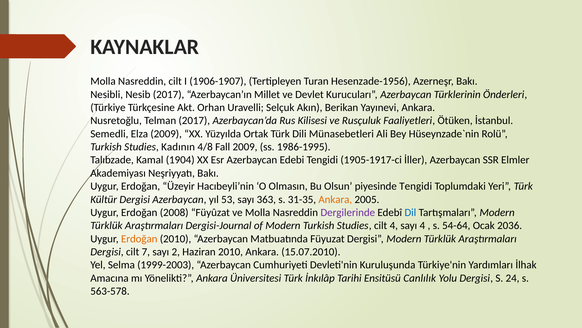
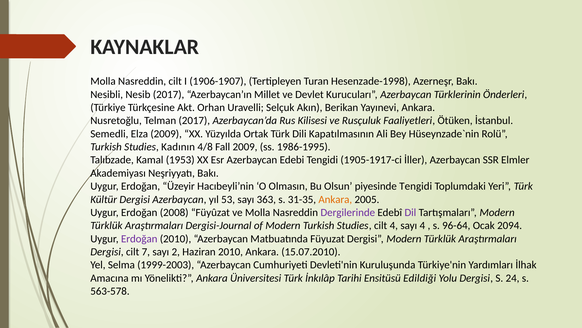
Hesenzade-1956: Hesenzade-1956 -> Hesenzade-1998 (371, 81)
Münasebetleri: Münasebetleri -> Kapatılmasının (341, 134)
1904: 1904 -> 1953 (180, 160)
Dil colour: blue -> purple (410, 212)
54-64: 54-64 -> 96-64 (456, 225)
2036: 2036 -> 2094 (510, 225)
Erdoğan colour: orange -> purple (139, 238)
Canlılık: Canlılık -> Edildiği (420, 278)
